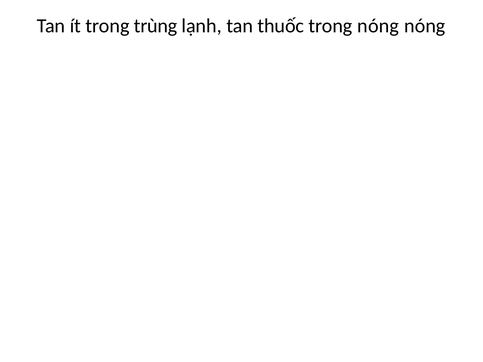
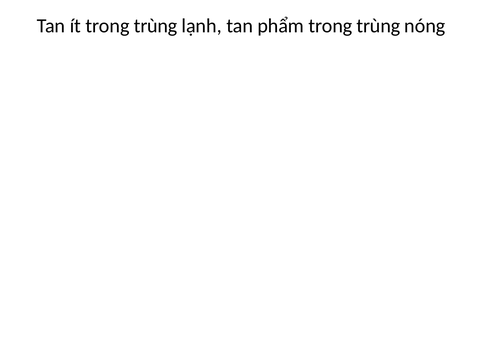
thuốc: thuốc -> phẩm (281, 26)
nóng: nóng -> trùng (378, 26)
